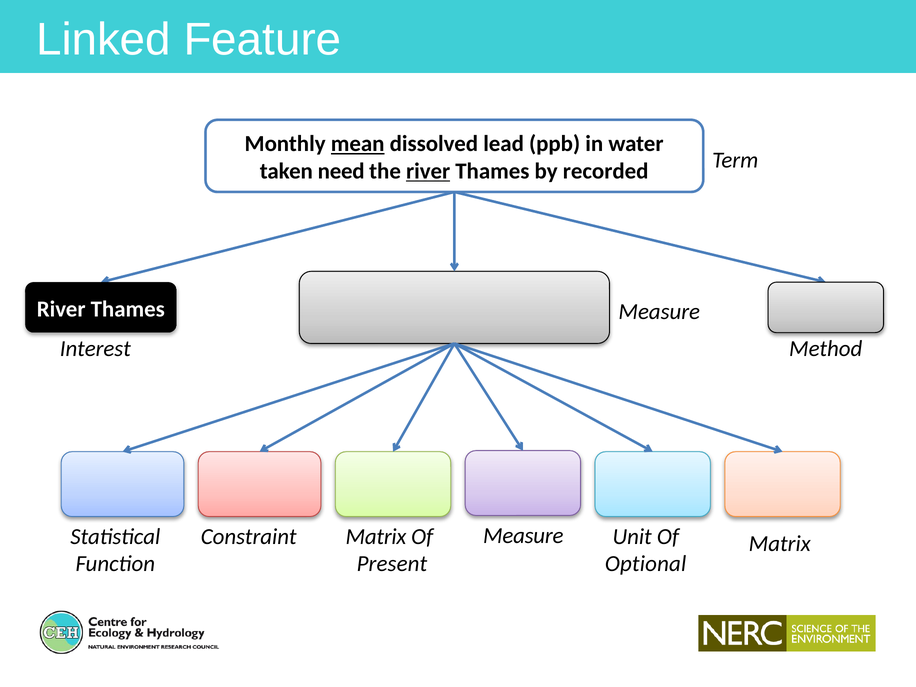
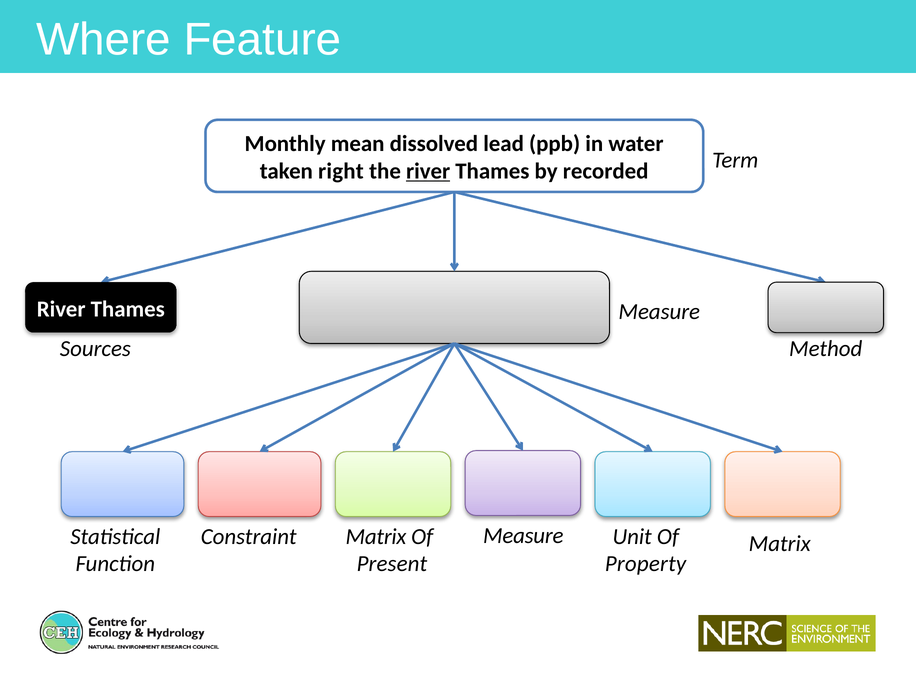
Linked: Linked -> Where (103, 40)
mean underline: present -> none (358, 144)
need: need -> right (341, 171)
Interest: Interest -> Sources (95, 349)
Optional: Optional -> Property (646, 564)
